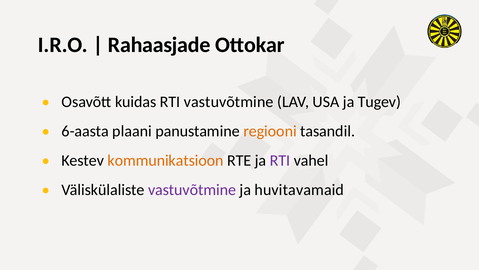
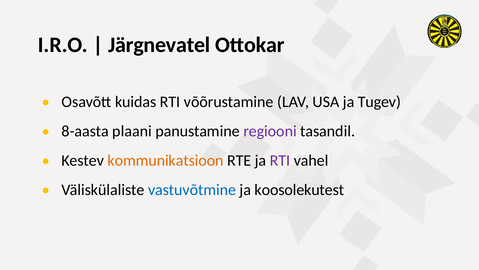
Rahaasjade: Rahaasjade -> Järgnevatel (159, 45)
RTI vastuvõtmine: vastuvõtmine -> võõrustamine (229, 102)
6-aasta: 6-aasta -> 8-aasta (85, 131)
regiooni colour: orange -> purple (270, 131)
vastuvõtmine colour: purple -> blue (192, 189)
huvitavamaid: huvitavamaid -> koosolekutest (299, 189)
